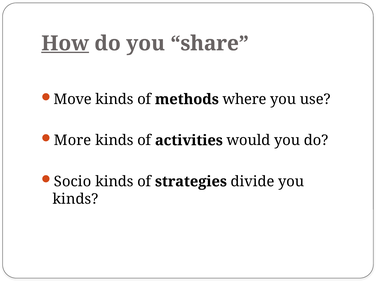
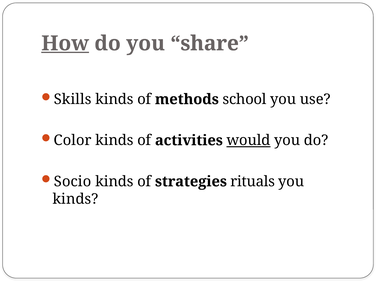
Move: Move -> Skills (73, 99)
where: where -> school (245, 99)
More: More -> Color (73, 140)
would underline: none -> present (249, 140)
divide: divide -> rituals (253, 182)
